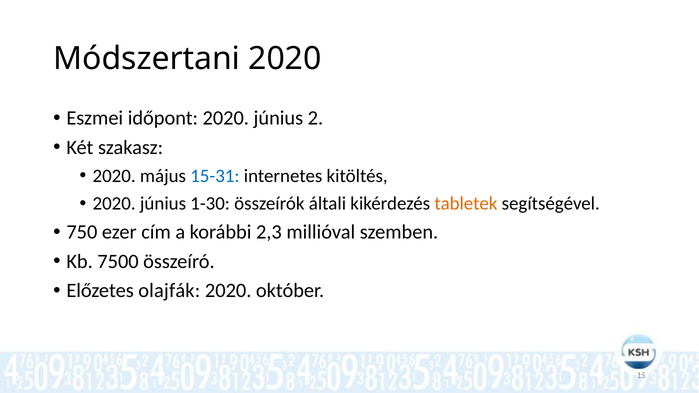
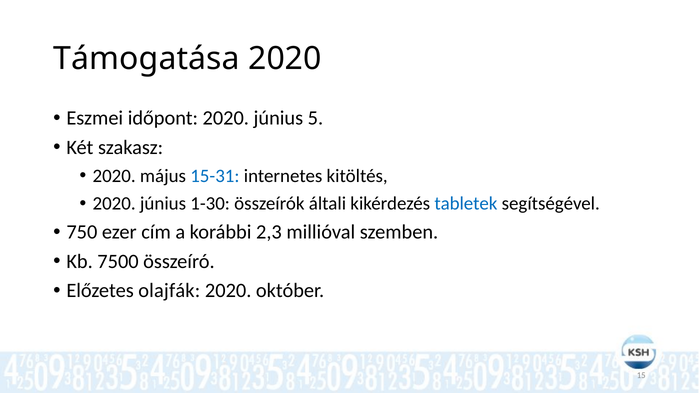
Módszertani: Módszertani -> Támogatása (147, 59)
2: 2 -> 5 (315, 118)
tabletek colour: orange -> blue (466, 204)
